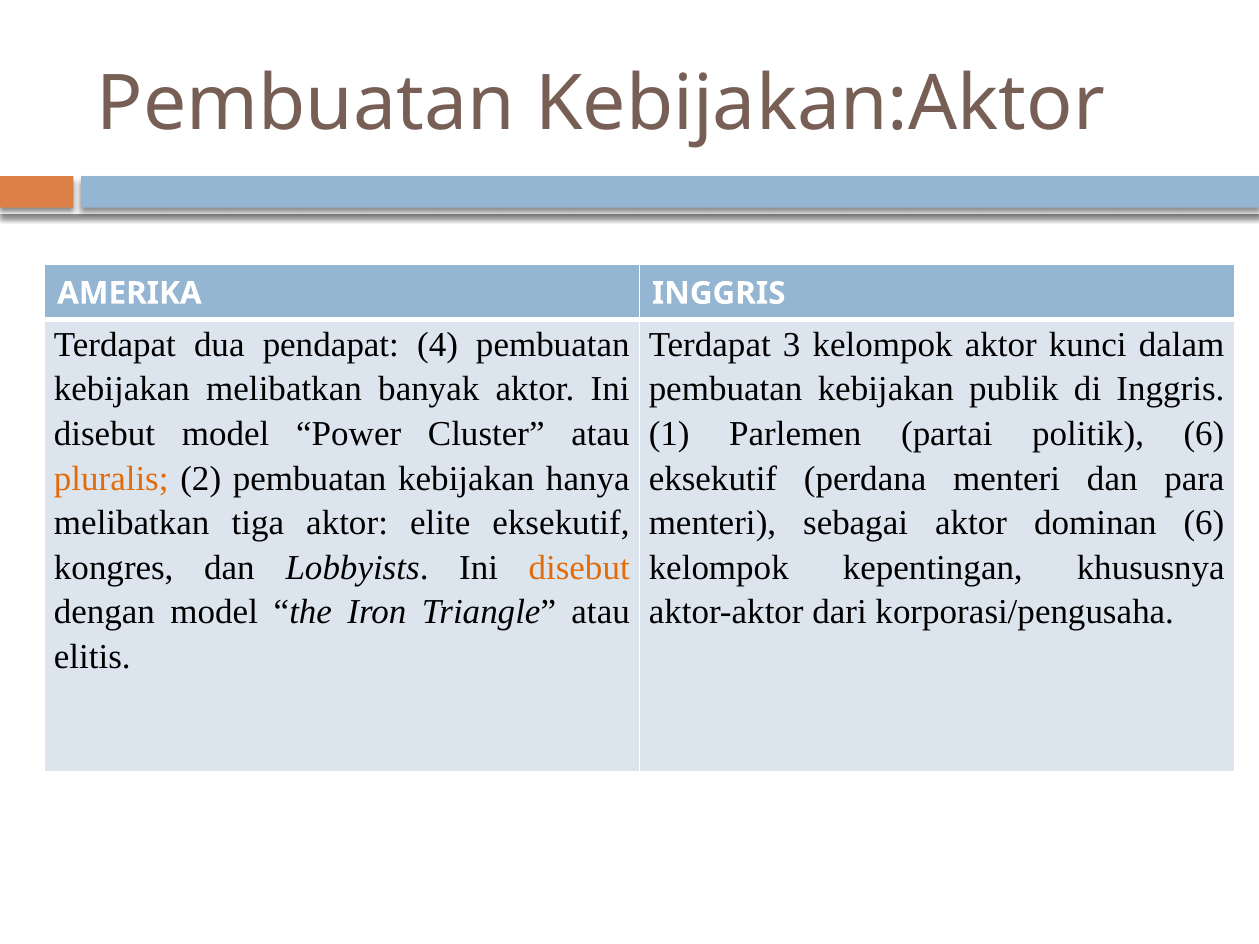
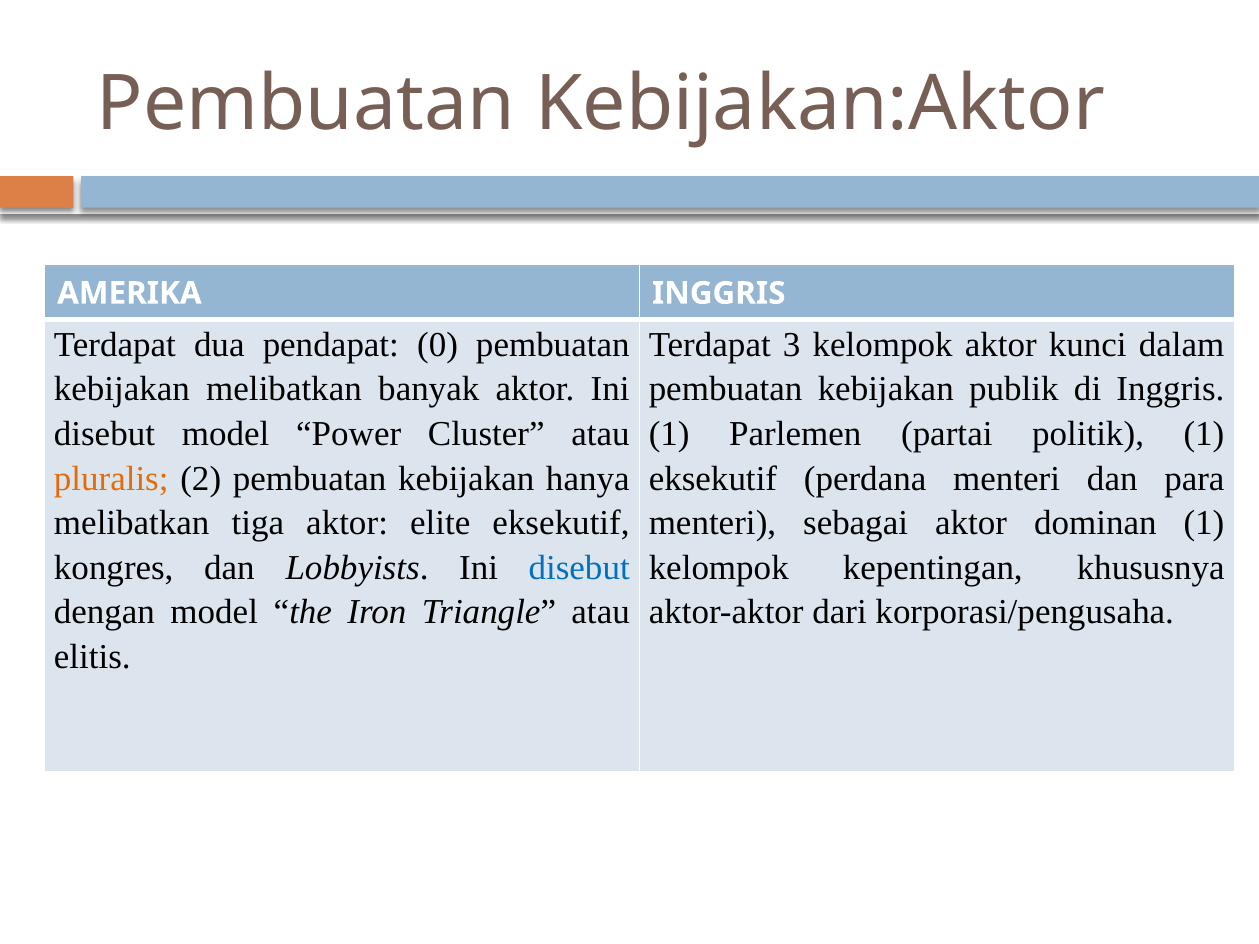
4: 4 -> 0 (438, 345)
politik 6: 6 -> 1 (1204, 434)
dominan 6: 6 -> 1 (1204, 523)
disebut colour: orange -> blue (579, 568)
